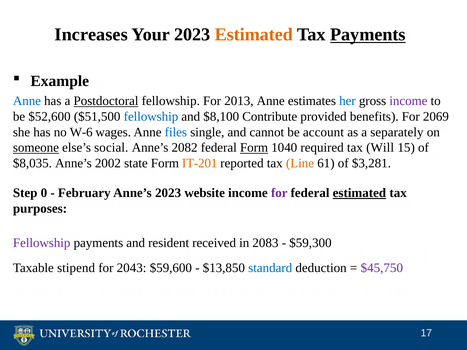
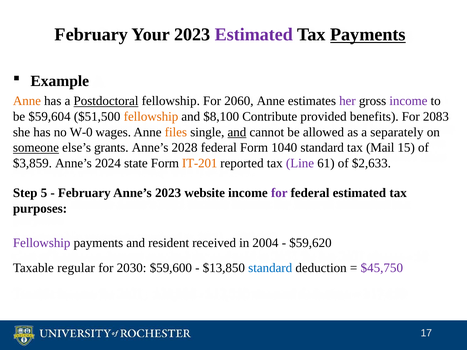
Increases: Increases -> February (91, 35)
Estimated colour: orange -> purple (254, 35)
Anne colour: blue -> orange (27, 101)
2013: 2013 -> 2060 (239, 101)
her colour: blue -> purple (347, 101)
$52,600: $52,600 -> $59,604 (50, 117)
fellowship colour: blue -> orange (151, 117)
2069: 2069 -> 2083 (436, 117)
W-6: W-6 -> W-0 (81, 132)
files colour: blue -> orange (176, 132)
and underline: none -> present (237, 132)
account: account -> allowed (323, 132)
social: social -> grants (111, 148)
2082: 2082 -> 2028 (185, 148)
Form underline: present -> none (254, 148)
1040 required: required -> standard (322, 148)
Will: Will -> Mail (380, 148)
$8,035: $8,035 -> $3,859 (32, 163)
2002: 2002 -> 2024 (108, 163)
Line colour: orange -> purple (300, 163)
$3,281: $3,281 -> $2,633 (371, 163)
0: 0 -> 5 (44, 193)
estimated underline: present -> none (359, 193)
2083: 2083 -> 2004 (265, 243)
$59,300: $59,300 -> $59,620 (310, 243)
stipend: stipend -> regular (76, 268)
2043: 2043 -> 2030 (132, 268)
